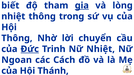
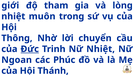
biết: biết -> giới (10, 5)
gia underline: present -> none (82, 5)
nhiệt thông: thông -> muôn (42, 16)
Cách: Cách -> Phúc (64, 60)
